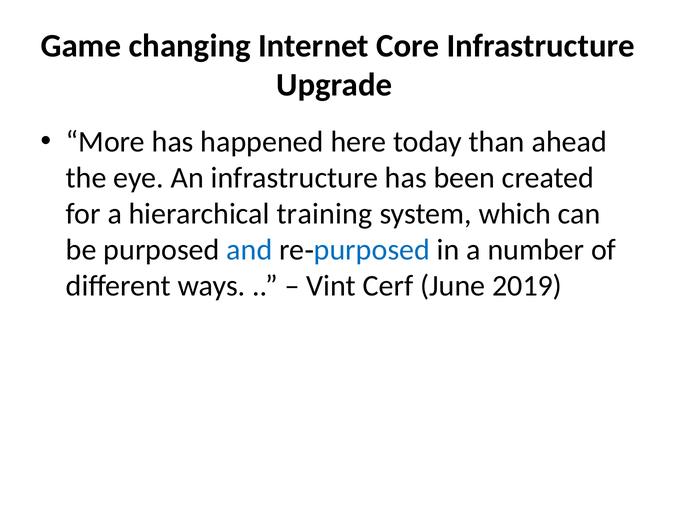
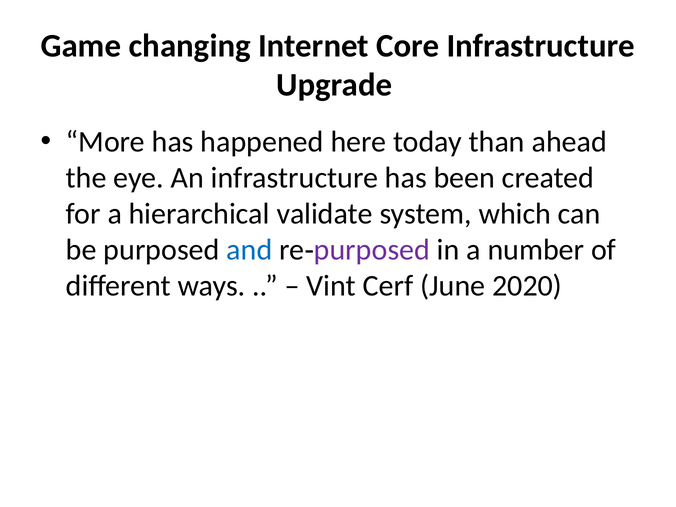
training: training -> validate (325, 214)
purposed colour: blue -> purple (372, 250)
2019: 2019 -> 2020 (527, 286)
